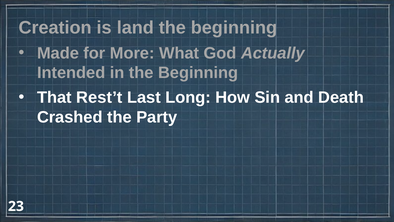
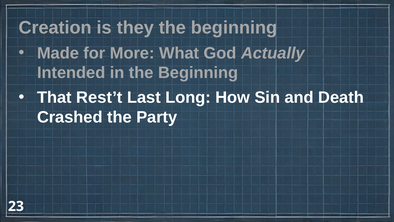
land: land -> they (135, 28)
